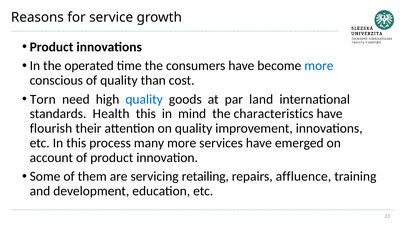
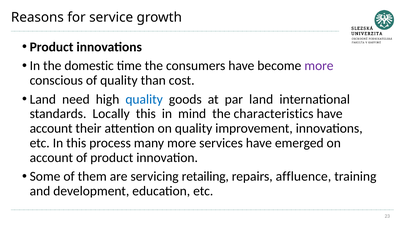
operated: operated -> domestic (89, 66)
more colour: blue -> purple (319, 66)
Torn: Torn -> Land (43, 99)
Health: Health -> Locally (111, 113)
flourish: flourish -> account (51, 128)
